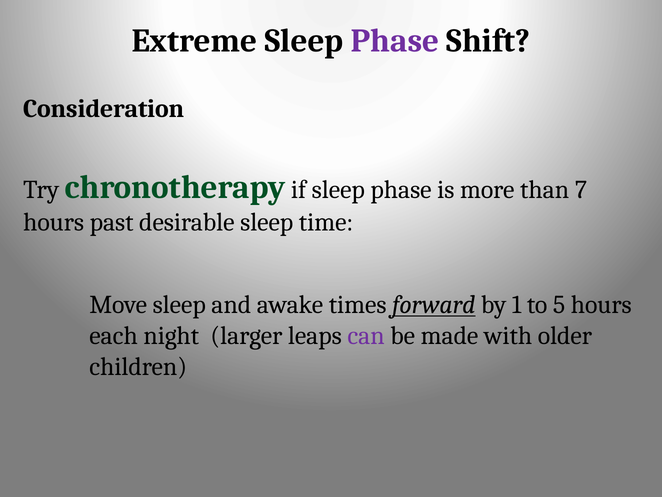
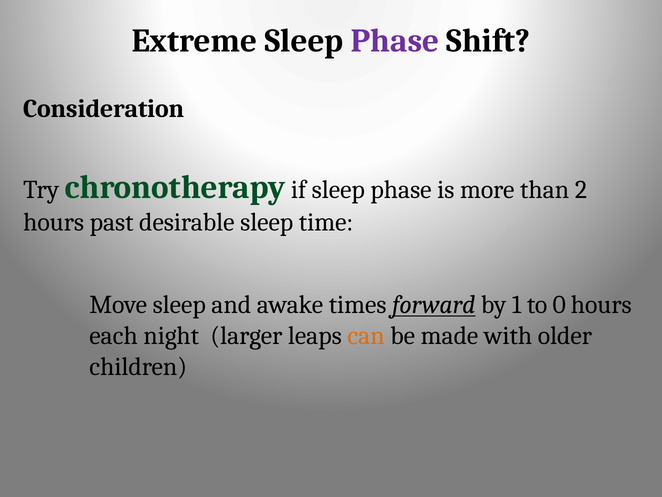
7: 7 -> 2 (581, 190)
5: 5 -> 0 (559, 305)
can colour: purple -> orange (366, 335)
